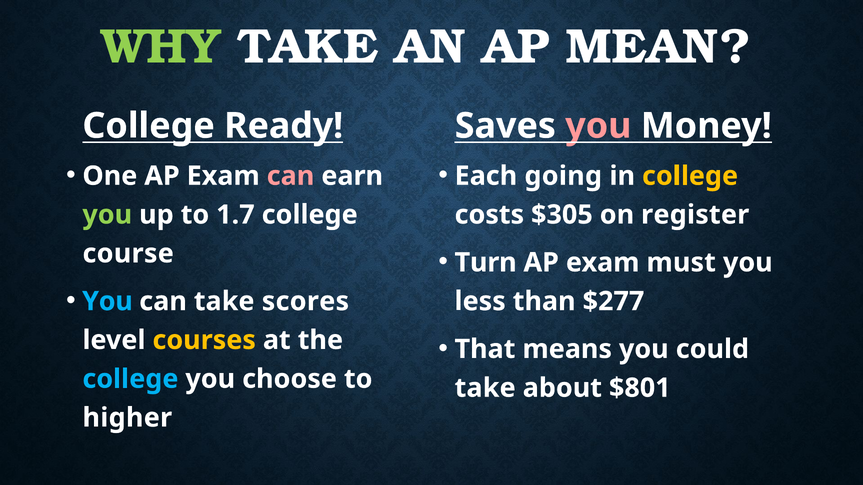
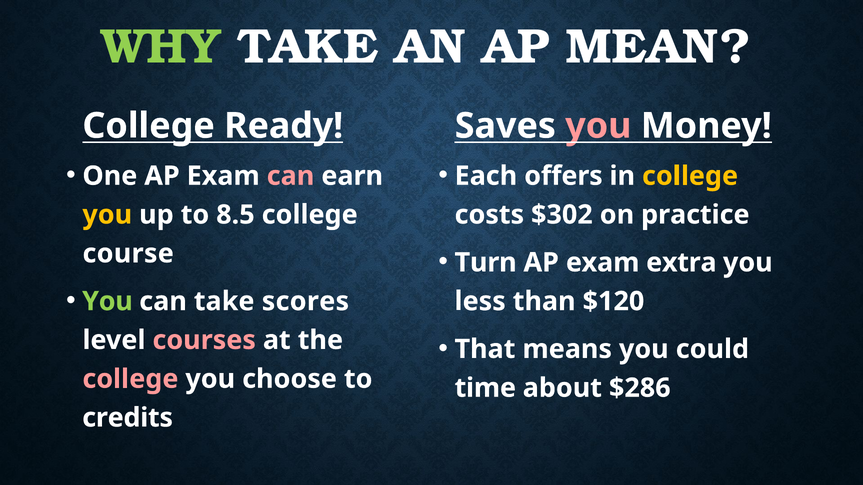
going: going -> offers (563, 176)
you colour: light green -> yellow (107, 215)
1.7: 1.7 -> 8.5 (235, 215)
$305: $305 -> $302 (562, 215)
register: register -> practice (695, 215)
must: must -> extra (681, 263)
You colour: light blue -> light green (107, 302)
$277: $277 -> $120 (613, 302)
courses colour: yellow -> pink (204, 340)
college colour: light blue -> pink (130, 379)
take: take -> time (485, 388)
$801: $801 -> $286 (640, 388)
higher: higher -> credits (128, 418)
